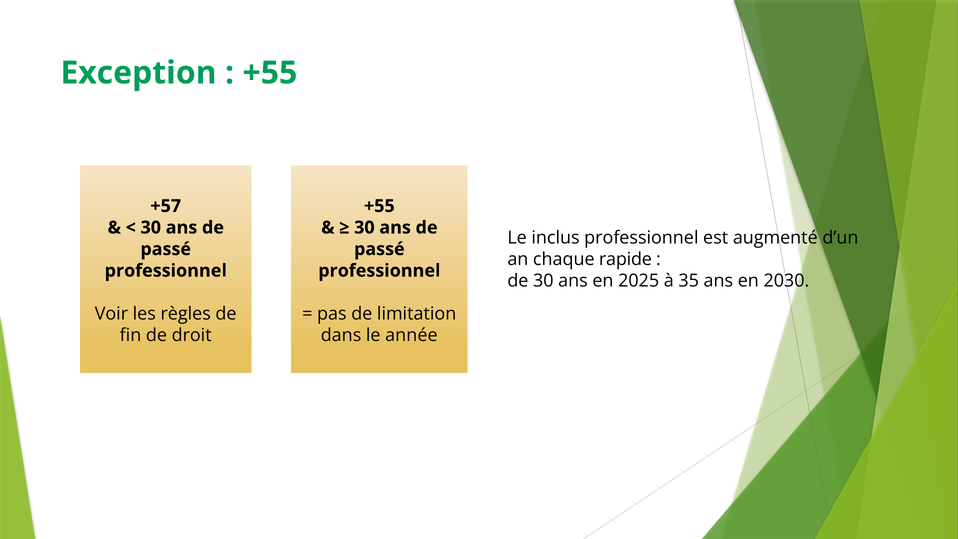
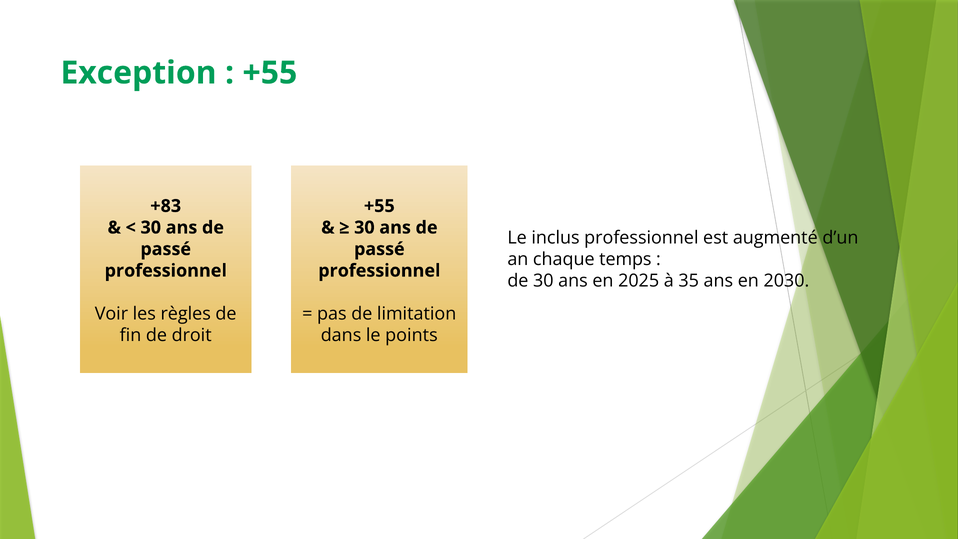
+57: +57 -> +83 (166, 206)
rapide: rapide -> temps (625, 259)
année: année -> points (411, 335)
